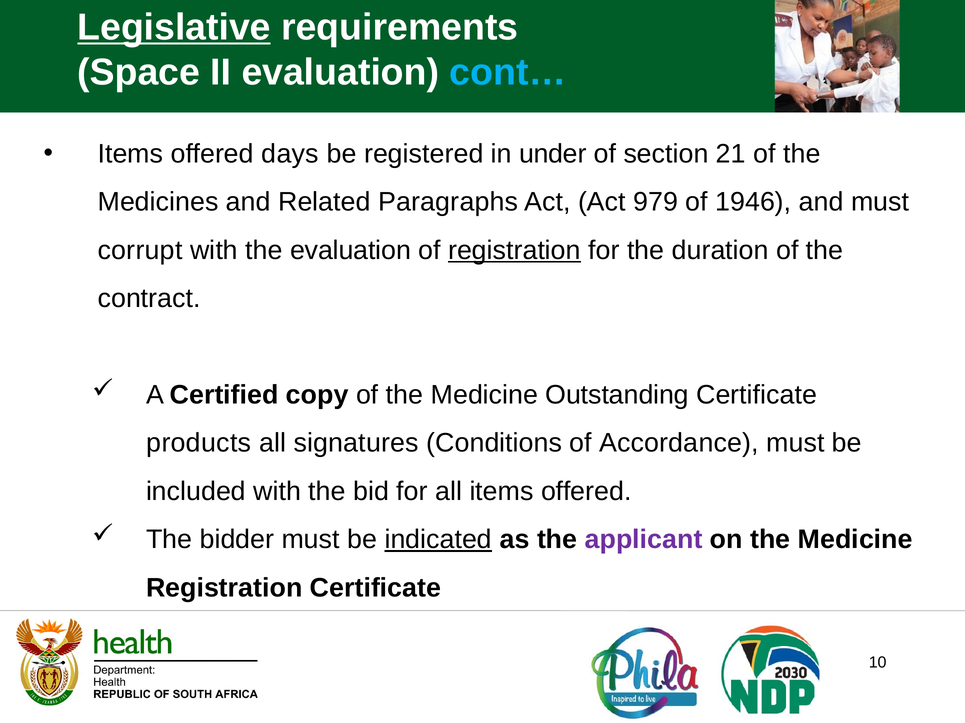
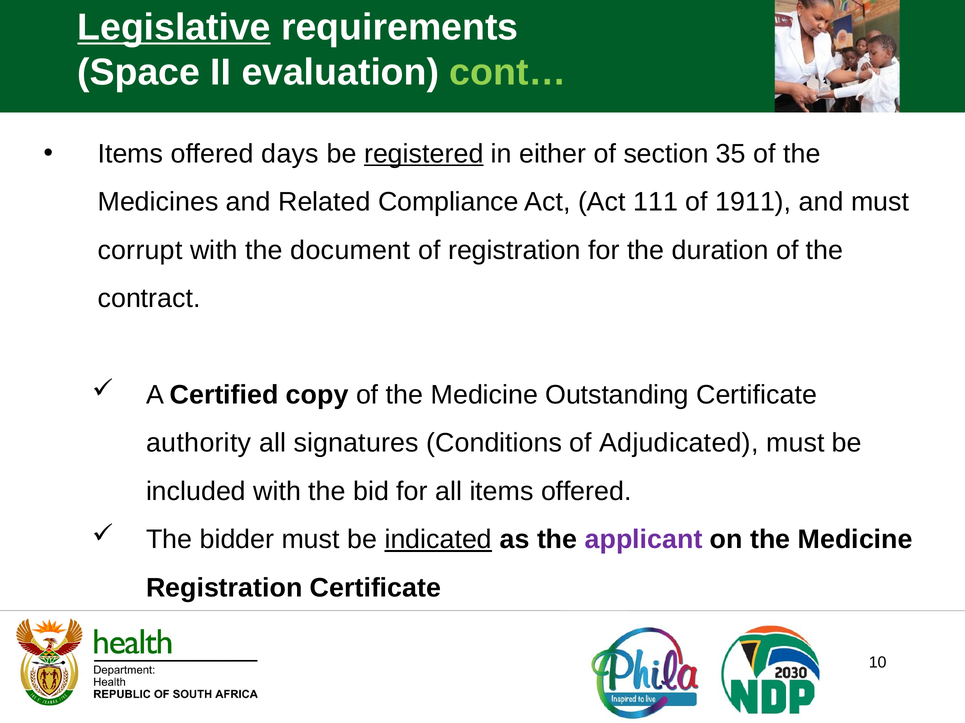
cont… colour: light blue -> light green (508, 72)
registered underline: none -> present (424, 154)
under: under -> either (553, 154)
21: 21 -> 35 (731, 154)
Paragraphs: Paragraphs -> Compliance (448, 202)
979: 979 -> 111 (656, 202)
1946: 1946 -> 1911 (753, 202)
the evaluation: evaluation -> document (350, 251)
registration underline: present -> none (514, 251)
products: products -> authority (199, 444)
Accordance: Accordance -> Adjudicated (679, 444)
